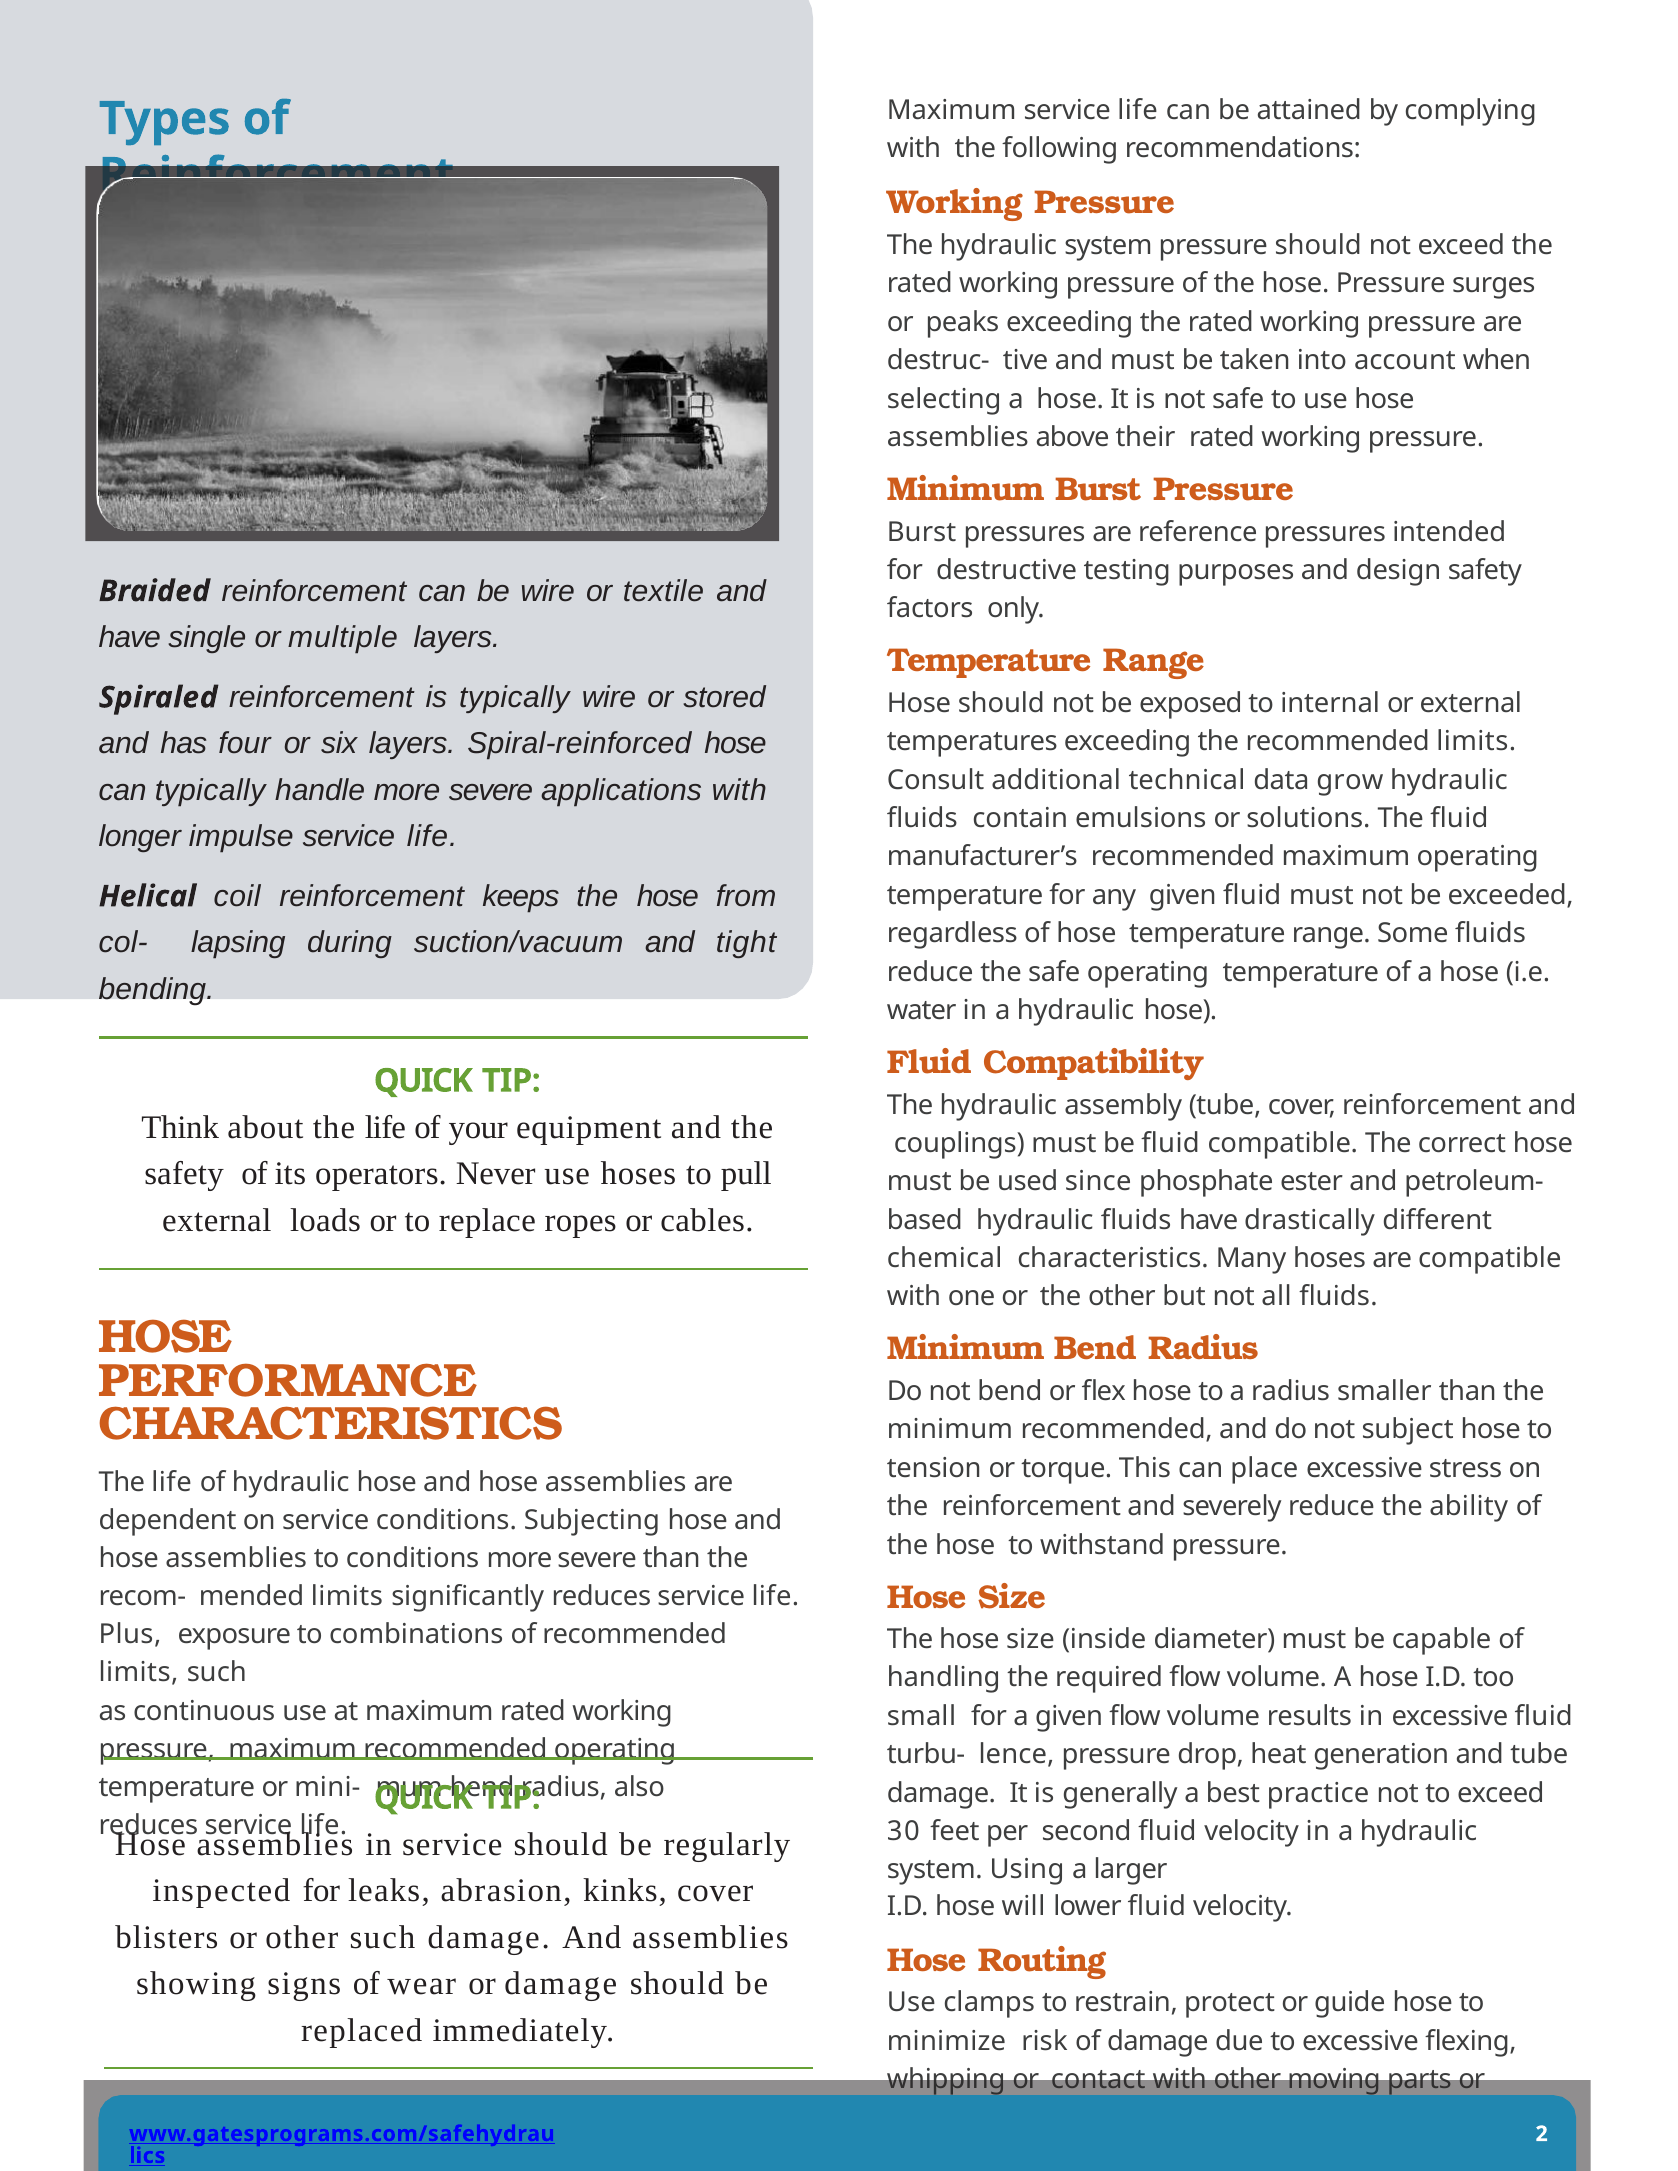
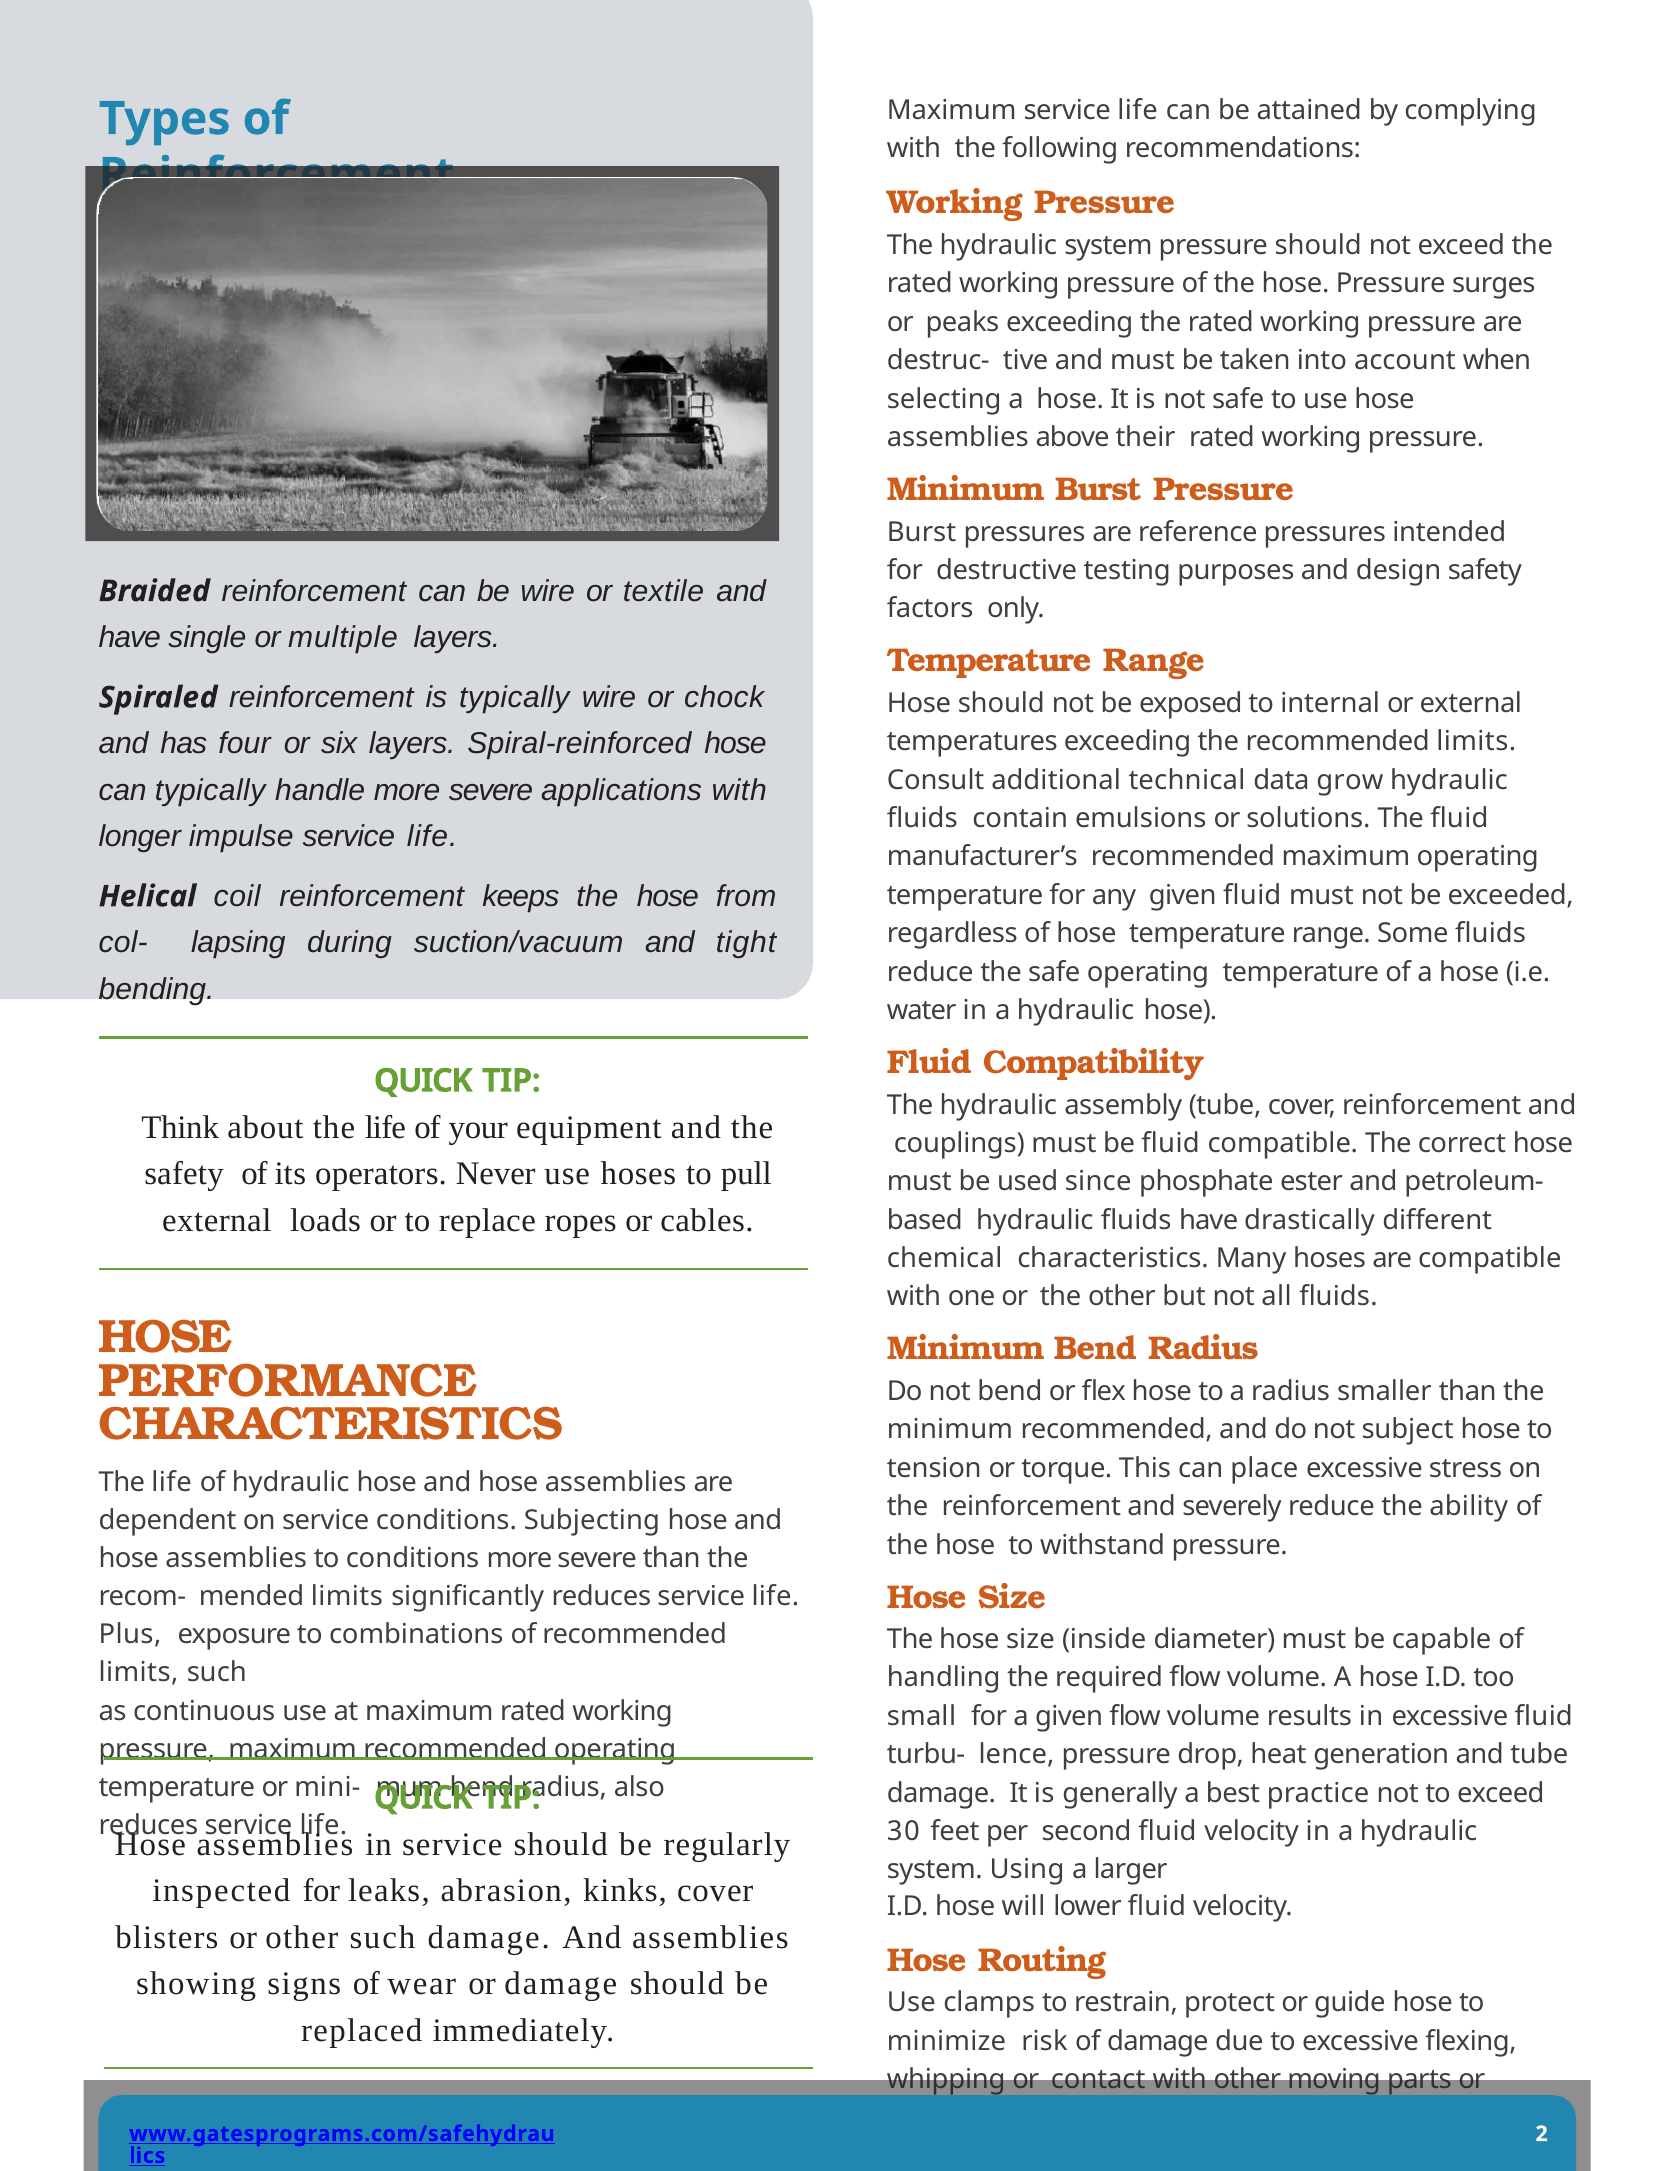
stored: stored -> chock (724, 698)
